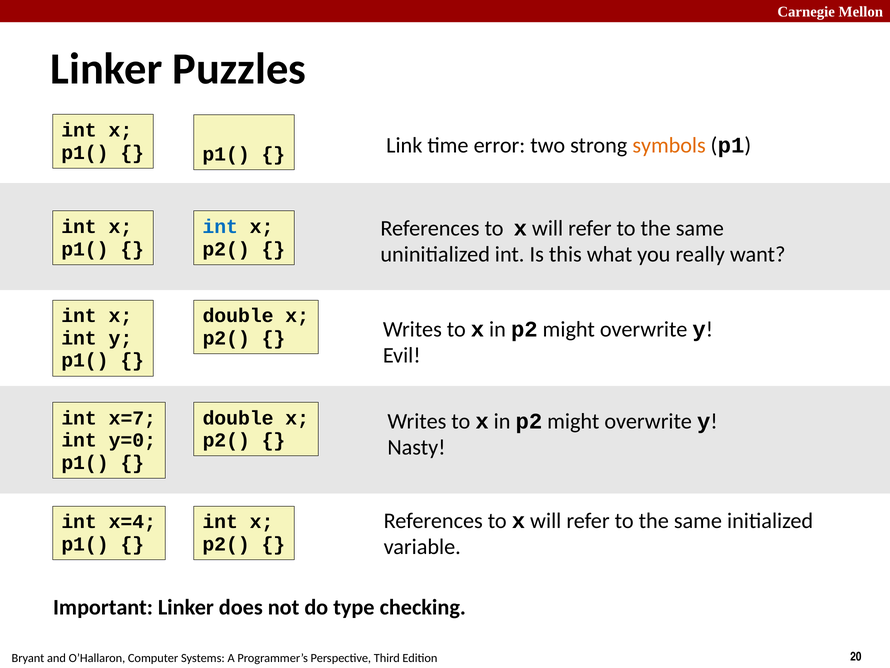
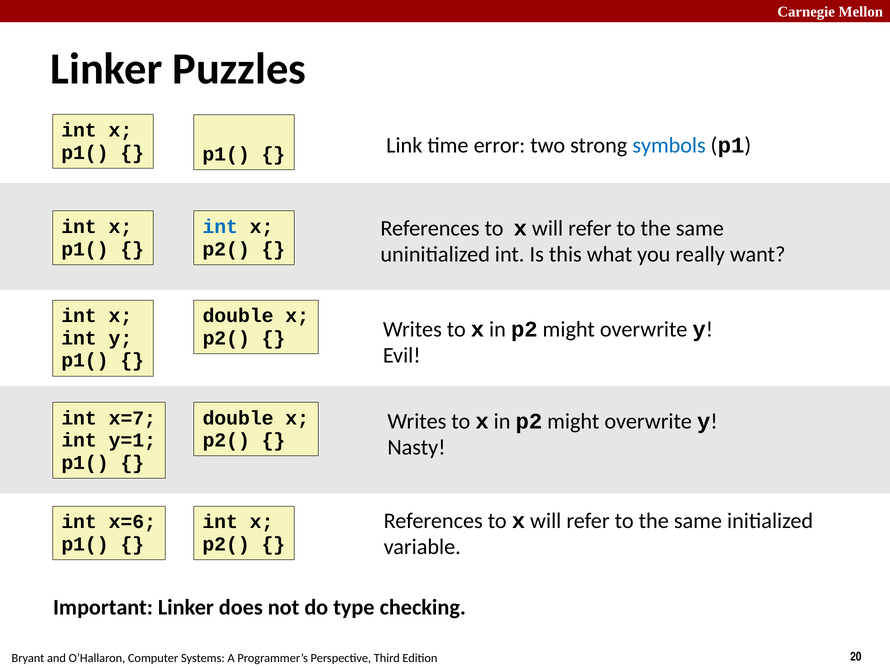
symbols colour: orange -> blue (669, 145)
y=0: y=0 -> y=1 (132, 440)
x=4: x=4 -> x=6 (132, 522)
